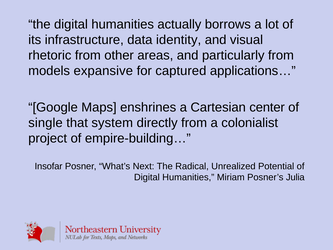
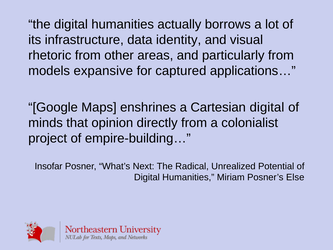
Cartesian center: center -> digital (267, 107)
single: single -> minds (46, 123)
system: system -> opinion (112, 123)
Julia: Julia -> Else (295, 177)
